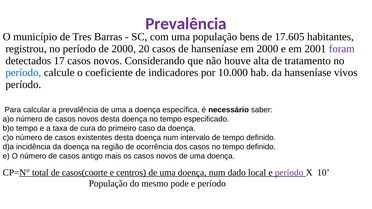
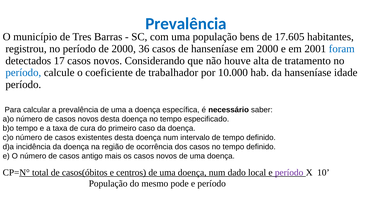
Prevalência colour: purple -> blue (186, 24)
20: 20 -> 36 (144, 49)
foram colour: purple -> blue (342, 49)
indicadores: indicadores -> trabalhador (173, 73)
vivos: vivos -> idade (346, 73)
casos(coorte: casos(coorte -> casos(óbitos (85, 173)
